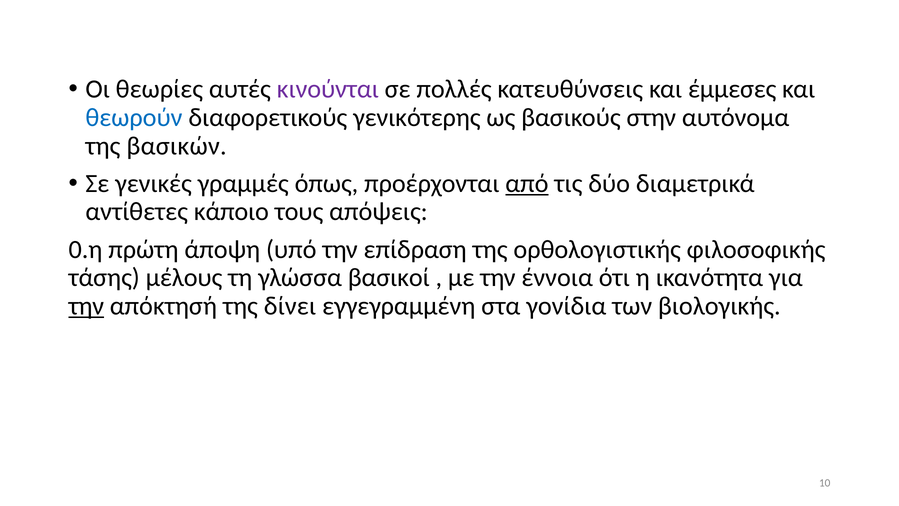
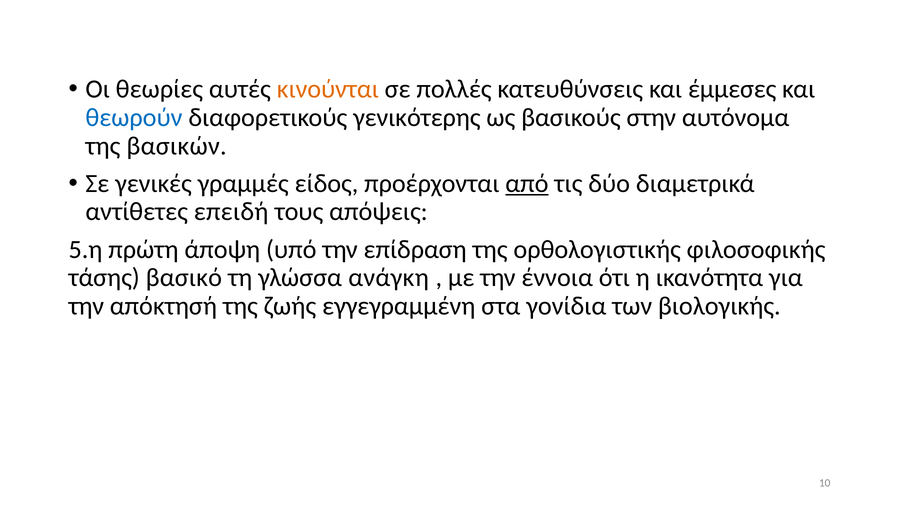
κινούνται colour: purple -> orange (328, 89)
όπως: όπως -> είδος (326, 183)
κάποιο: κάποιο -> επειδή (231, 212)
0.η: 0.η -> 5.η (85, 249)
μέλους: μέλους -> βασικό (184, 278)
βασικοί: βασικοί -> ανάγκη (389, 278)
την underline: present -> none (86, 306)
δίνει: δίνει -> ζωής (290, 306)
